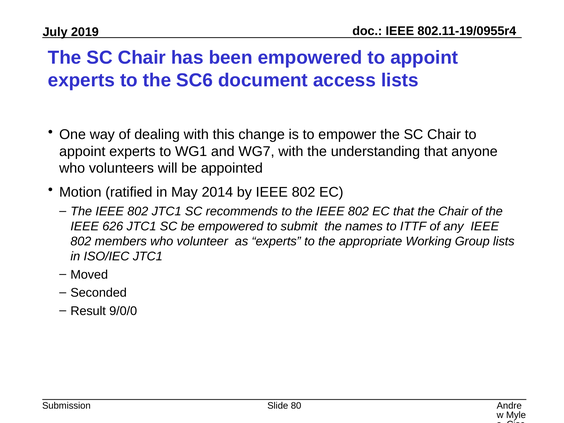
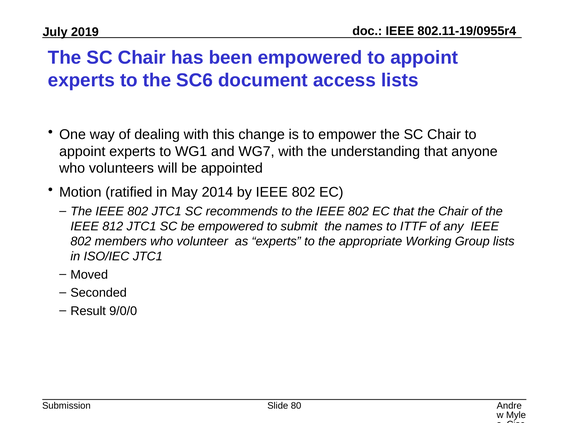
626: 626 -> 812 (113, 226)
